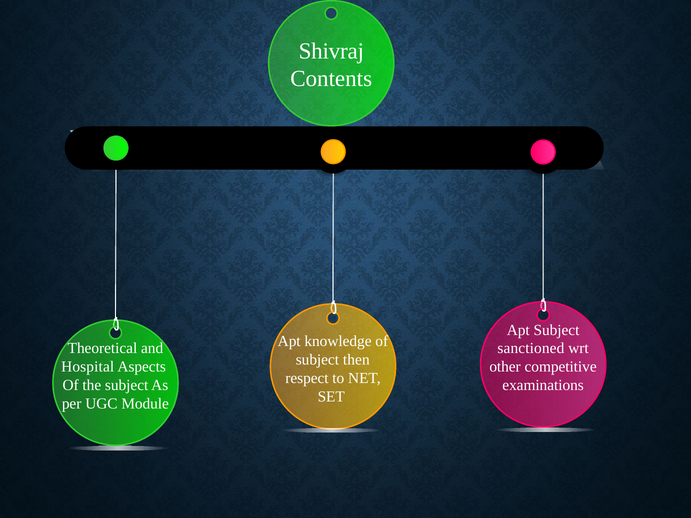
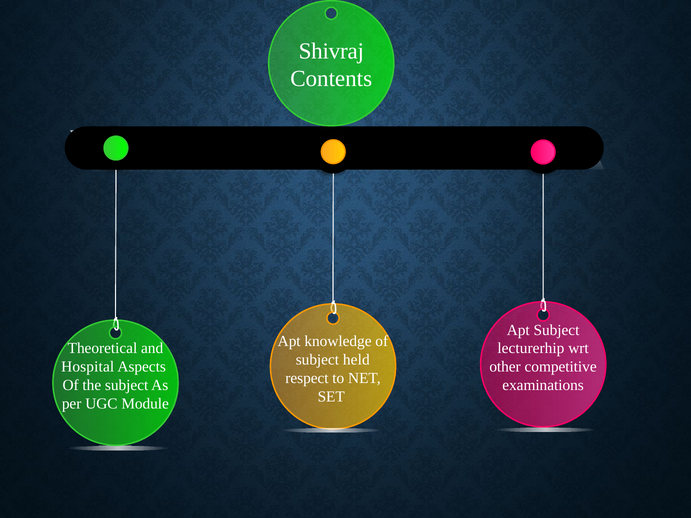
sanctioned: sanctioned -> lecturerhip (531, 349)
then: then -> held (356, 360)
